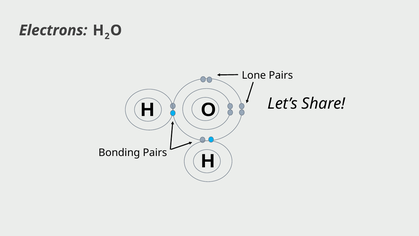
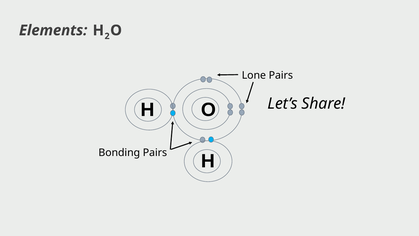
Electrons: Electrons -> Elements (53, 30)
